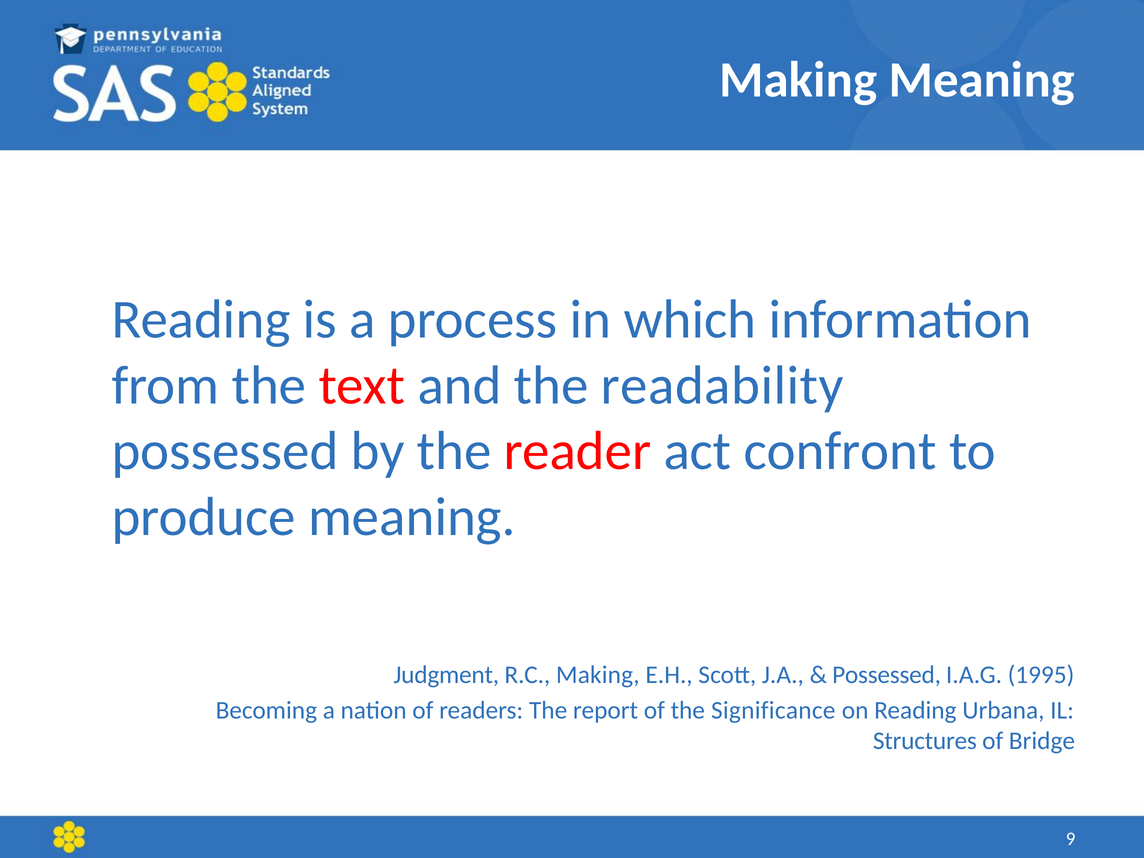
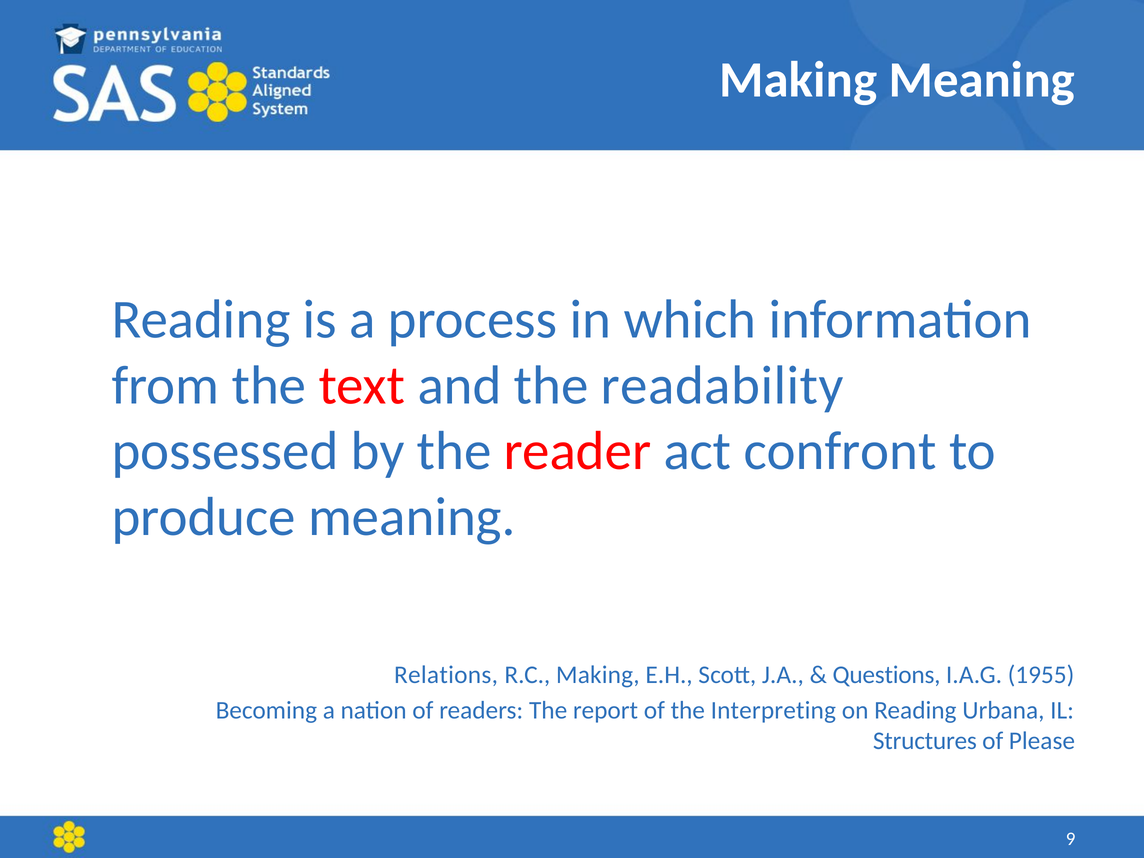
Judgment: Judgment -> Relations (446, 675)
Possessed: Possessed -> Questions (887, 675)
1995: 1995 -> 1955 (1041, 675)
Significance: Significance -> Interpreting (773, 711)
Bridge: Bridge -> Please (1042, 741)
